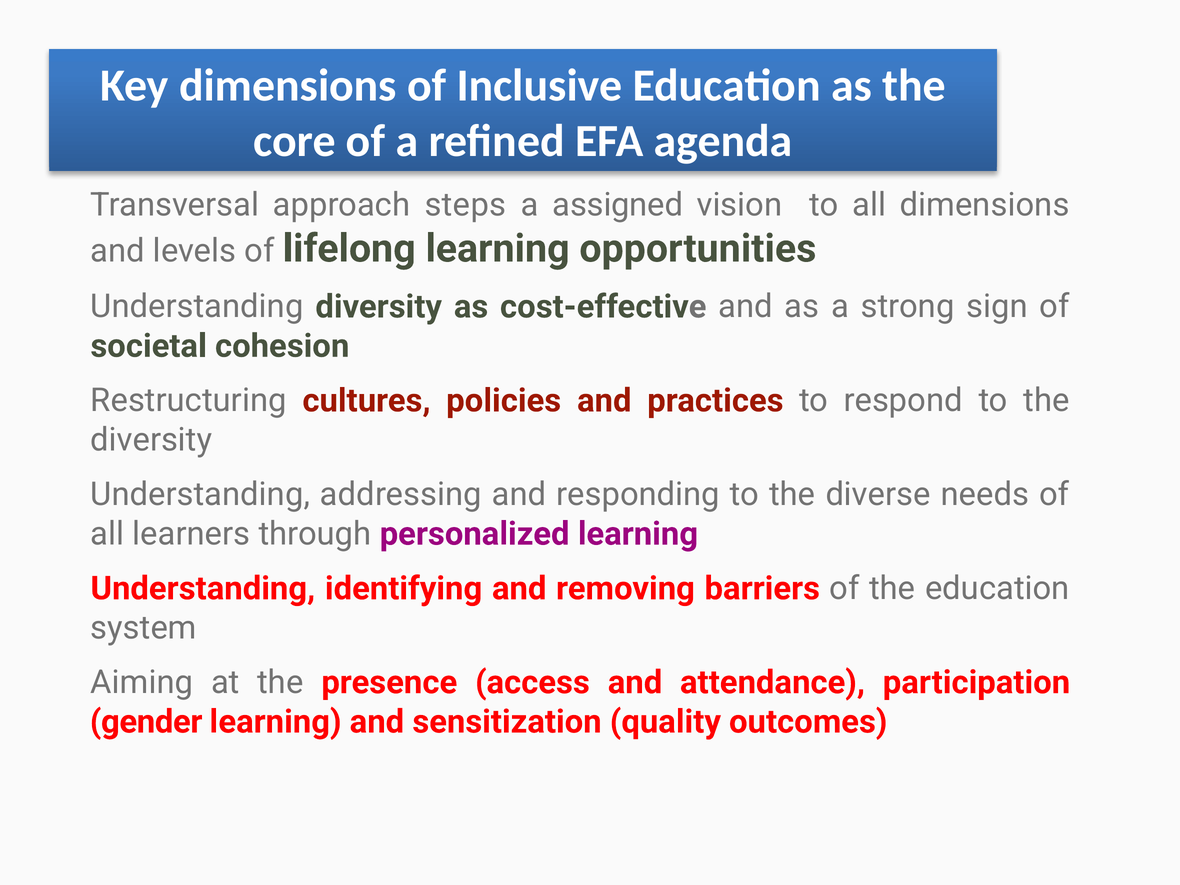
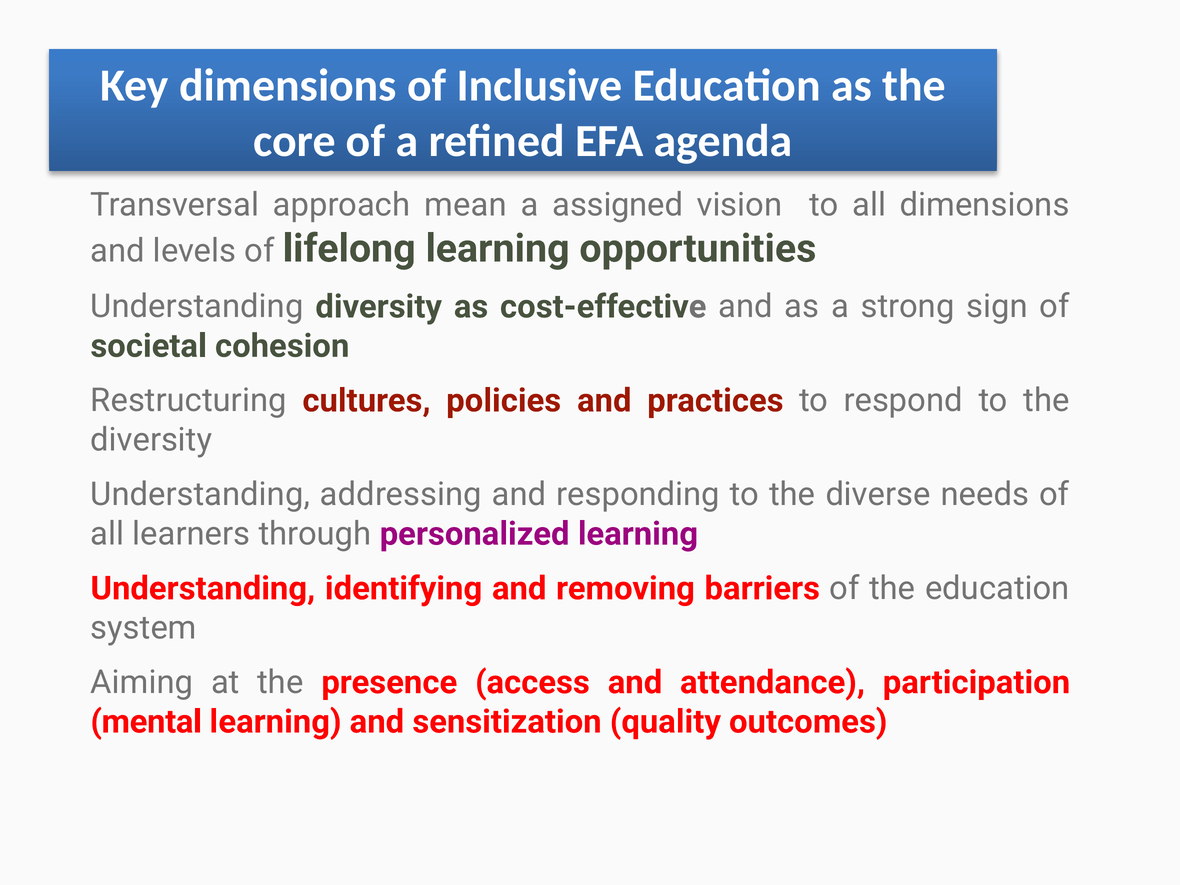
steps: steps -> mean (465, 205)
gender: gender -> mental (146, 722)
